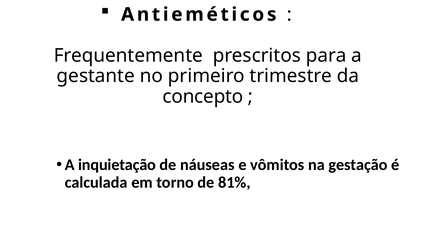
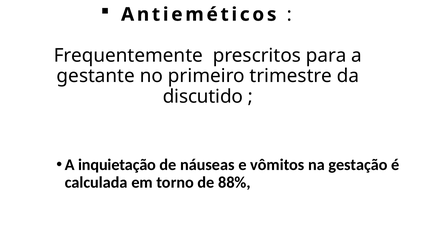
concepto: concepto -> discutido (203, 96)
81%: 81% -> 88% (234, 183)
